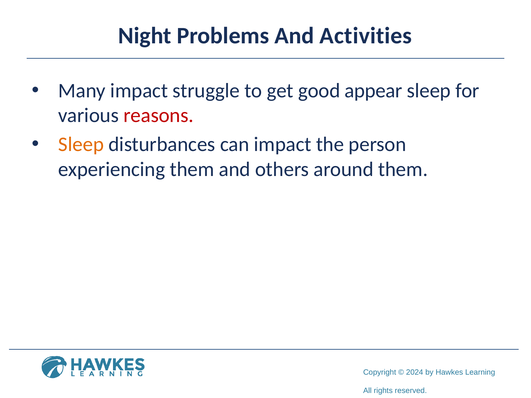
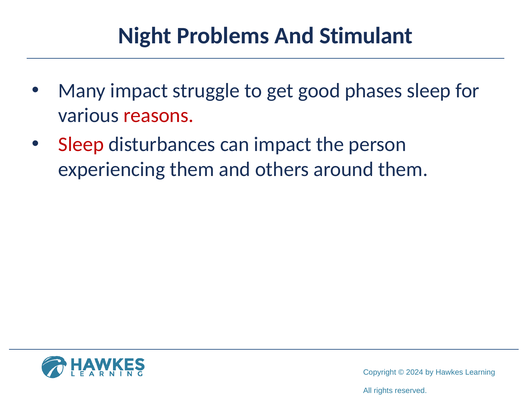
Activities: Activities -> Stimulant (366, 36)
appear: appear -> phases (374, 91)
Sleep colour: orange -> red (81, 145)
